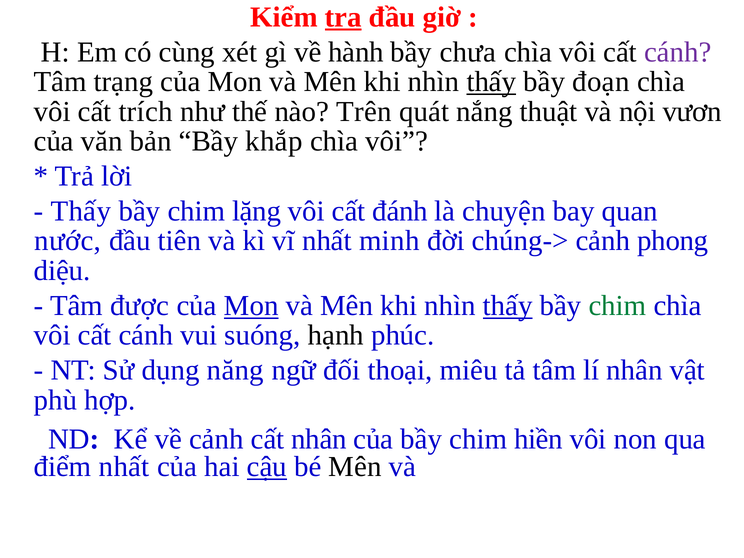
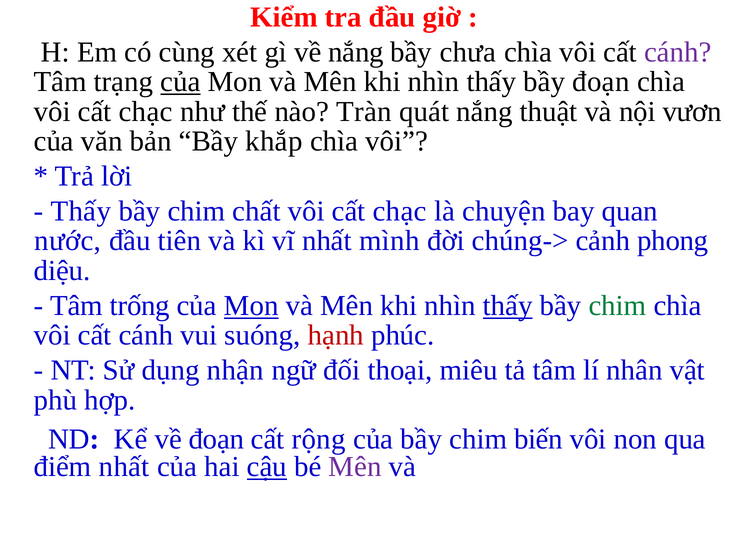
tra underline: present -> none (343, 17)
về hành: hành -> nắng (356, 52)
của underline: none -> present (180, 82)
thấy underline: present -> none (491, 82)
trích: trích -> chạc (146, 111)
Trên: Trên -> Tràn (364, 111)
lặng: lặng -> chất (256, 211)
đánh: đánh -> chạc (400, 211)
minh: minh -> mình (389, 241)
được: được -> trống (140, 306)
hạnh colour: black -> red (336, 335)
năng: năng -> nhận (235, 370)
về cảnh: cảnh -> đoạn (216, 439)
cất nhân: nhân -> rộng (319, 439)
hiền: hiền -> biến (538, 439)
Mên colour: black -> purple (355, 467)
